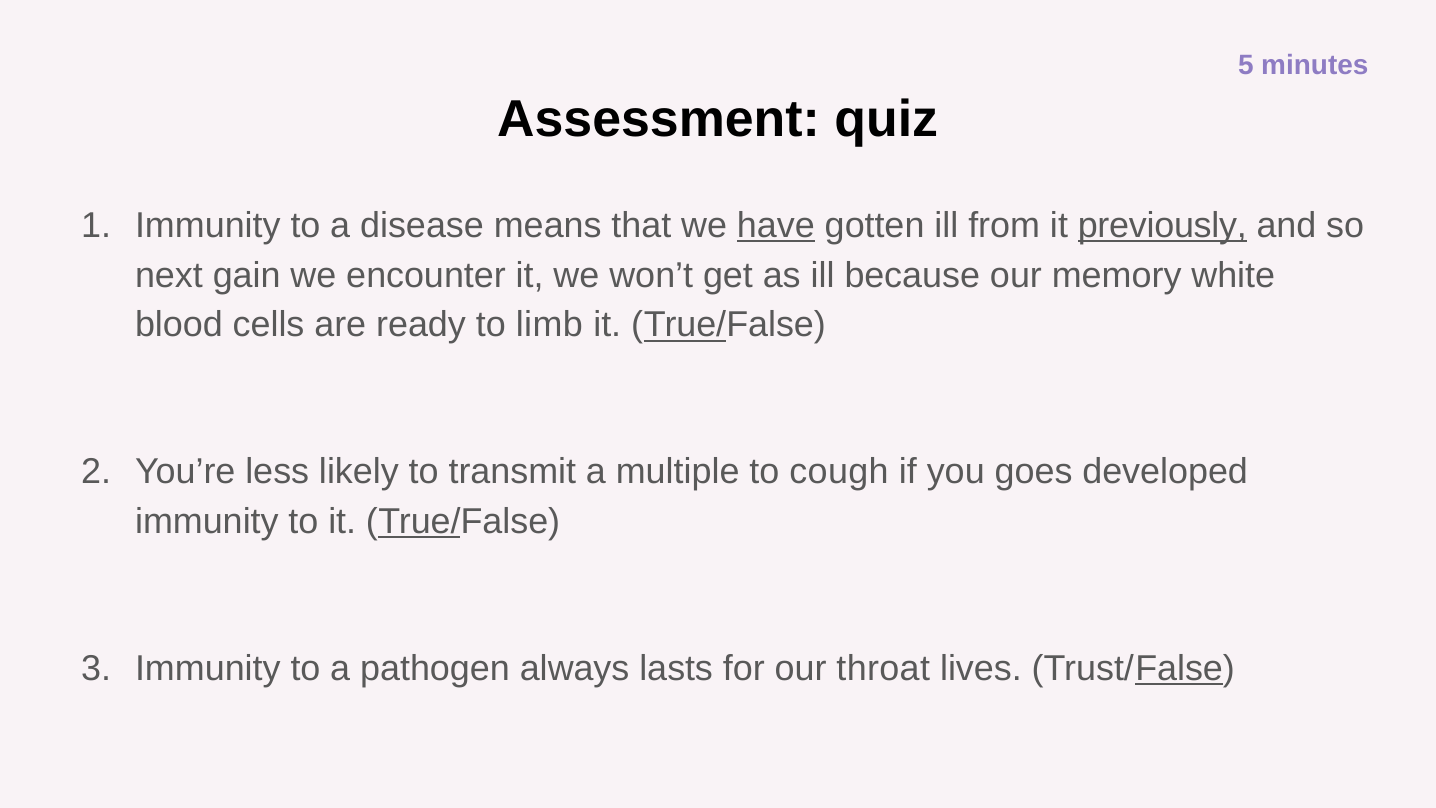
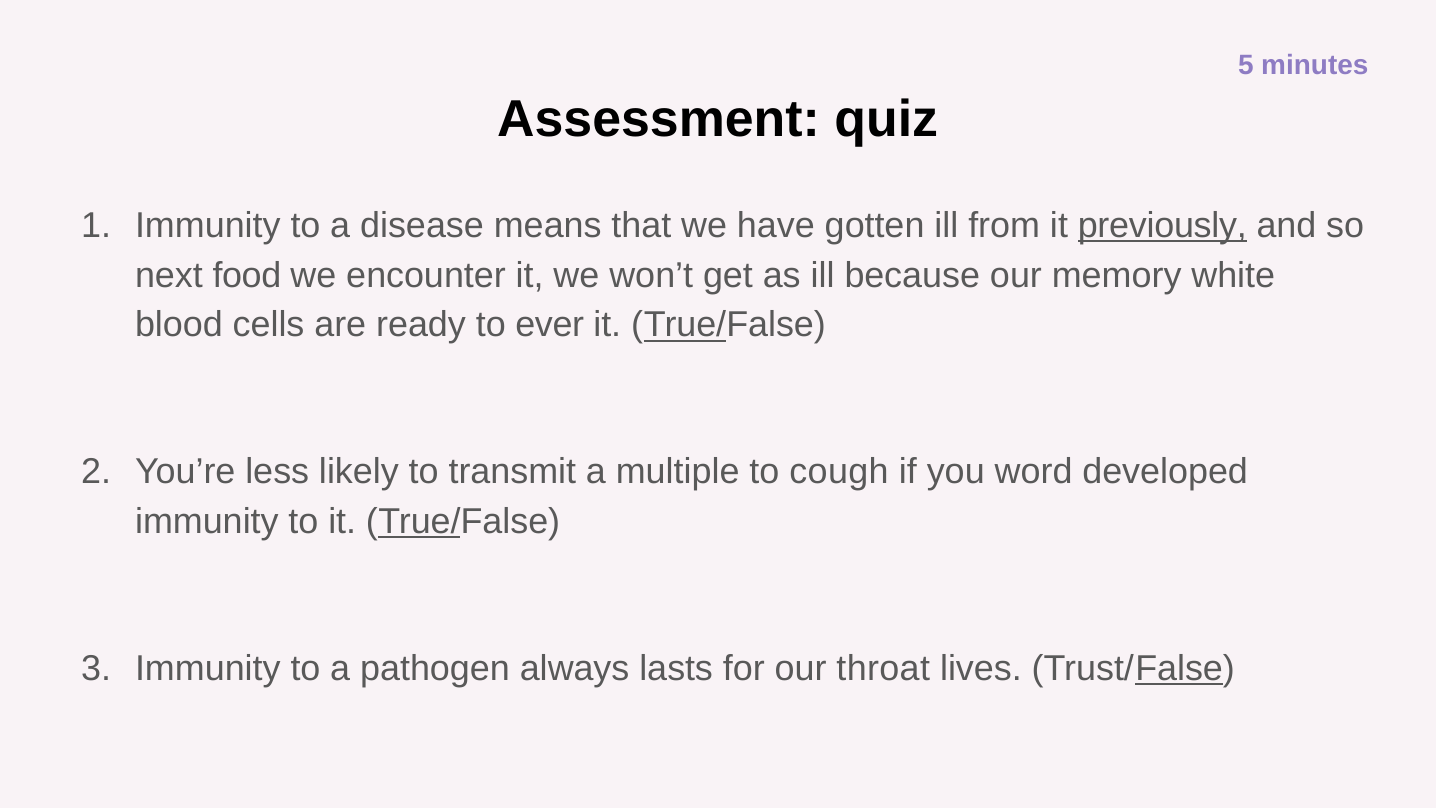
have underline: present -> none (776, 226)
gain: gain -> food (247, 275)
limb: limb -> ever (550, 325)
goes: goes -> word (1034, 472)
